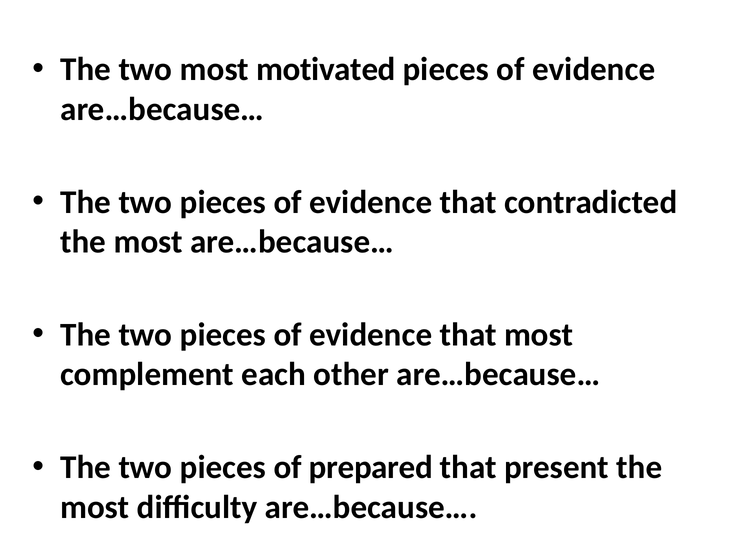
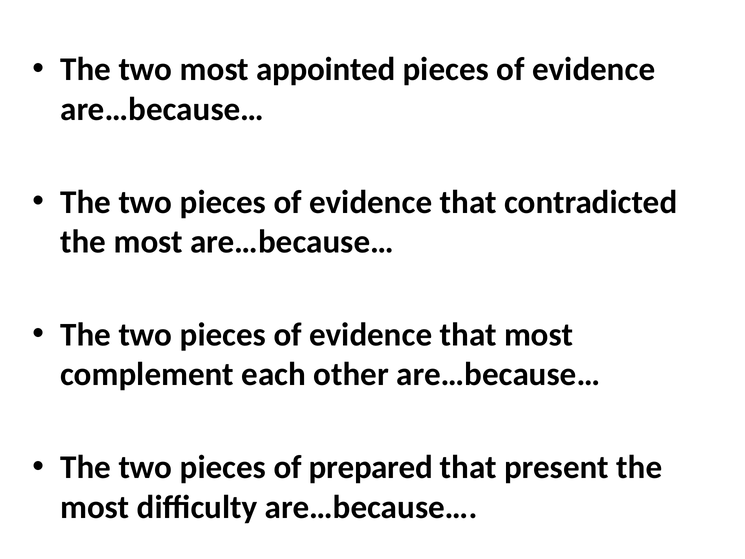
motivated: motivated -> appointed (326, 69)
